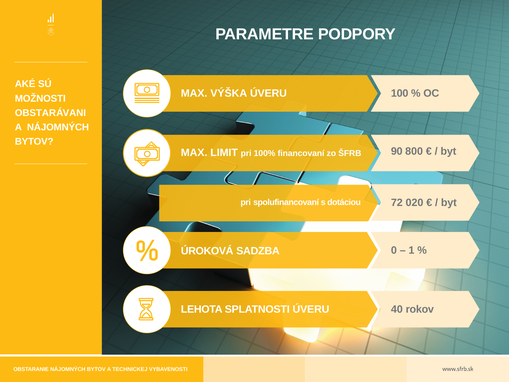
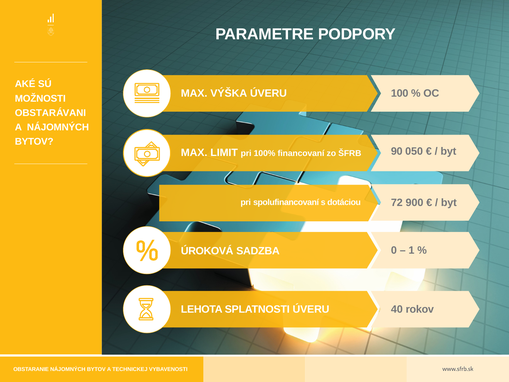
800: 800 -> 050 (414, 151)
020: 020 -> 900 (414, 203)
